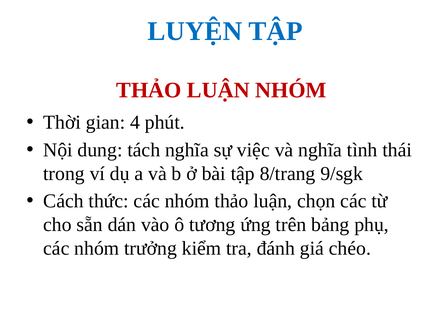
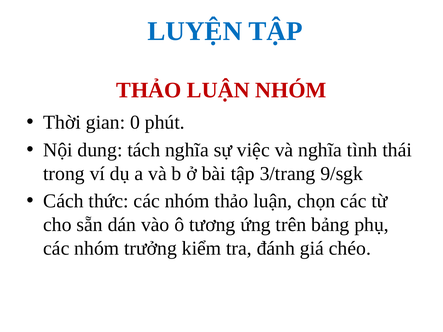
4: 4 -> 0 (135, 122)
8/trang: 8/trang -> 3/trang (288, 174)
